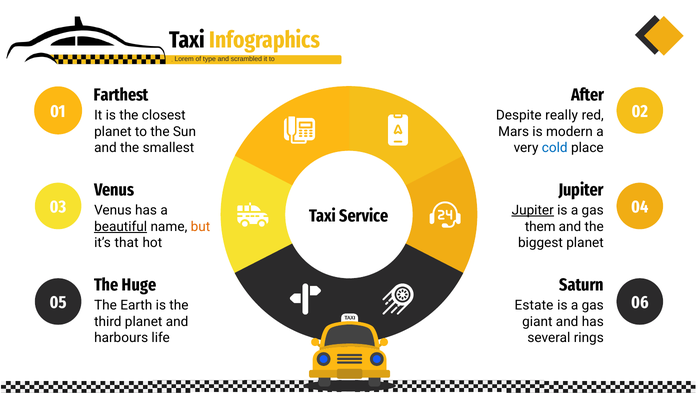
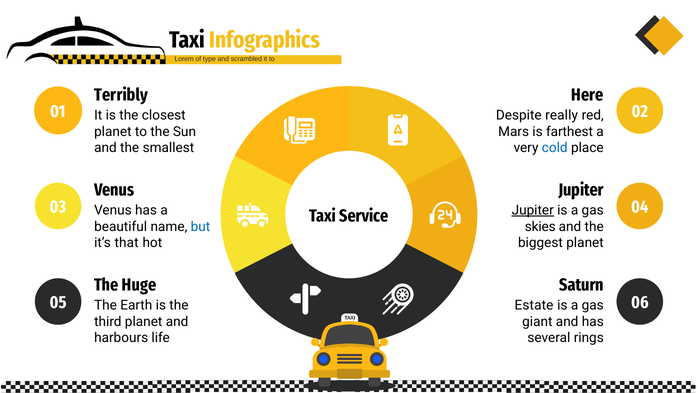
Farthest: Farthest -> Terribly (121, 95)
After: After -> Here (588, 95)
modern: modern -> farthest (569, 131)
beautiful underline: present -> none (121, 226)
but colour: orange -> blue (200, 226)
them: them -> skies (540, 226)
